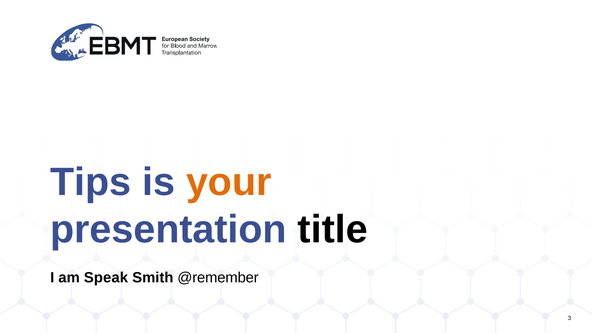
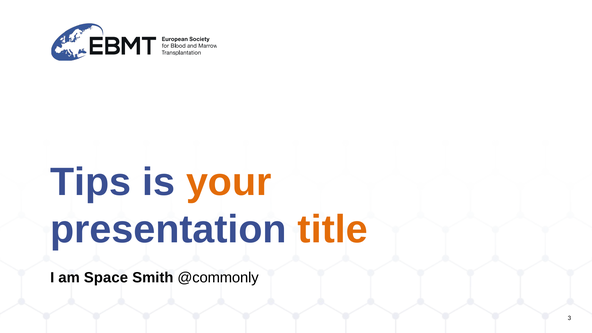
title colour: black -> orange (333, 229)
Speak: Speak -> Space (106, 278)
@remember: @remember -> @commonly (218, 278)
